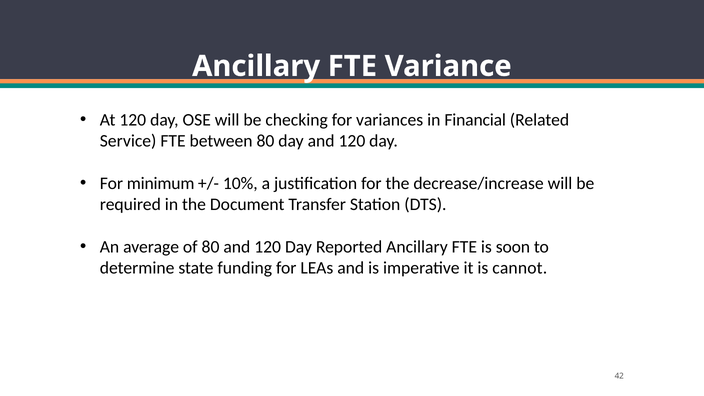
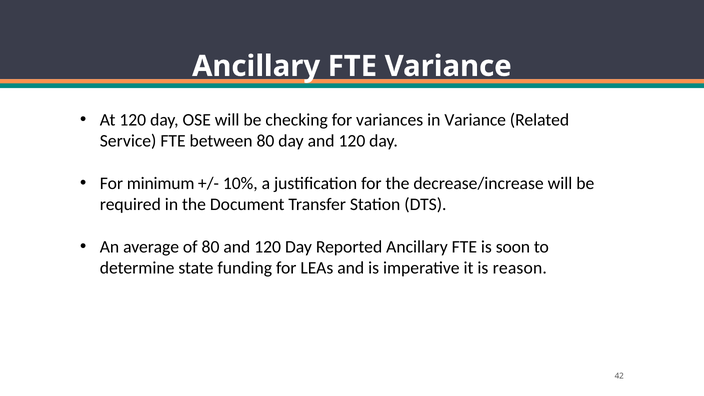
in Financial: Financial -> Variance (475, 120)
cannot: cannot -> reason (520, 268)
